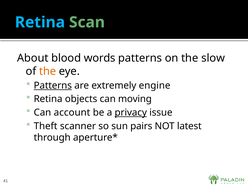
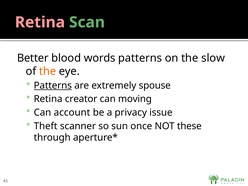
Retina colour: light blue -> pink (40, 22)
About: About -> Better (33, 58)
engine: engine -> spouse (155, 85)
objects: objects -> creator (81, 99)
privacy underline: present -> none (131, 113)
pairs: pairs -> once (141, 126)
latest: latest -> these (189, 126)
